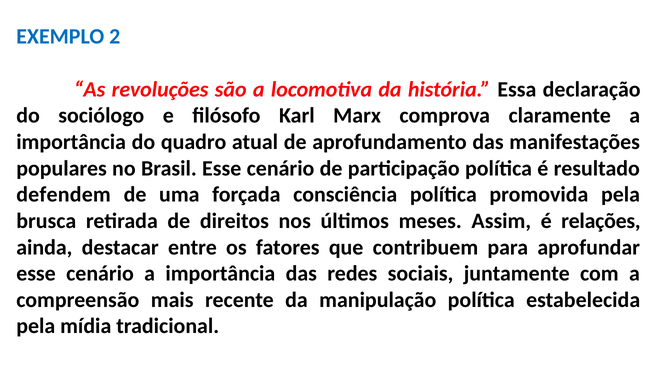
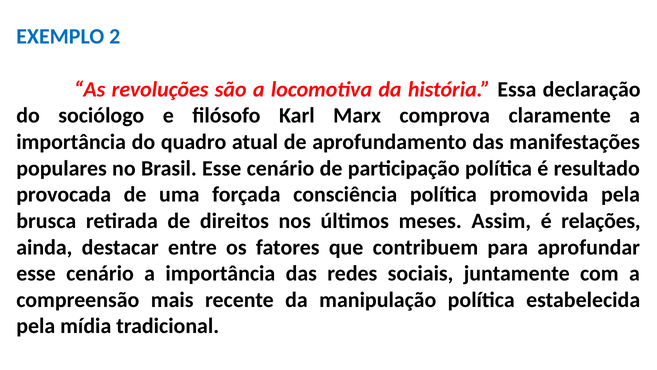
defendem: defendem -> provocada (64, 194)
